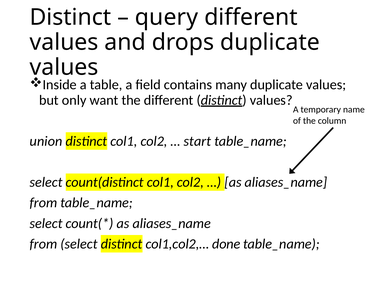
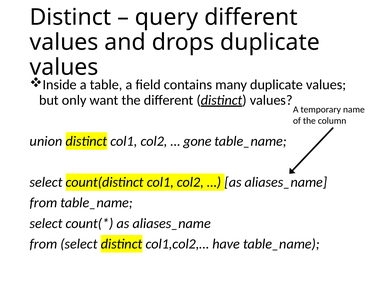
start: start -> gone (197, 141)
done: done -> have (226, 244)
